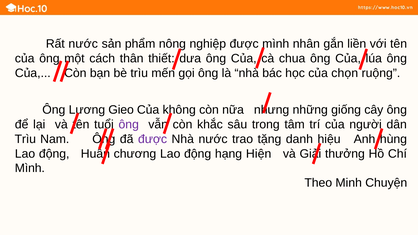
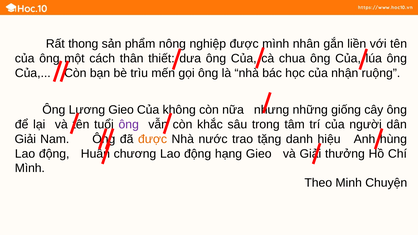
Rất nước: nước -> thong (83, 44)
chọn: chọn -> nhận (345, 73)
Trìu: Trìu -> Giải (25, 139)
được colour: purple -> orange (153, 139)
hạng Hiện: Hiện -> Gieo (259, 154)
